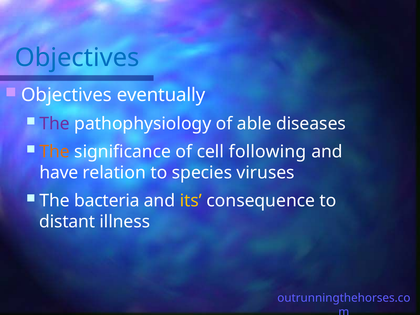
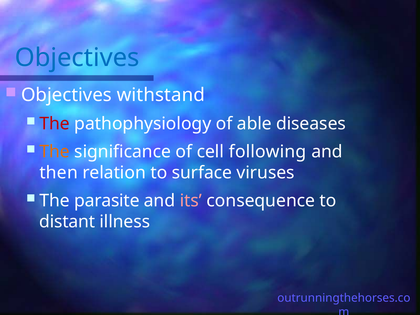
eventually: eventually -> withstand (161, 95)
The colour: purple -> red (55, 124)
have: have -> then (59, 173)
species: species -> surface (202, 173)
bacteria: bacteria -> parasite (107, 201)
its colour: yellow -> pink (191, 201)
